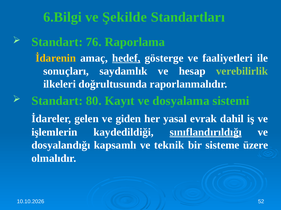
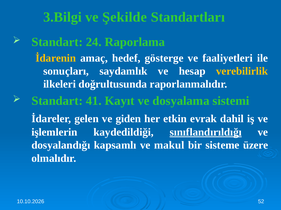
6.Bilgi: 6.Bilgi -> 3.Bilgi (63, 17)
76: 76 -> 24 (94, 42)
hedef underline: present -> none (126, 58)
verebilirlik colour: light green -> yellow (242, 71)
80: 80 -> 41 (94, 101)
yasal: yasal -> etkin (175, 119)
teknik: teknik -> makul (169, 146)
